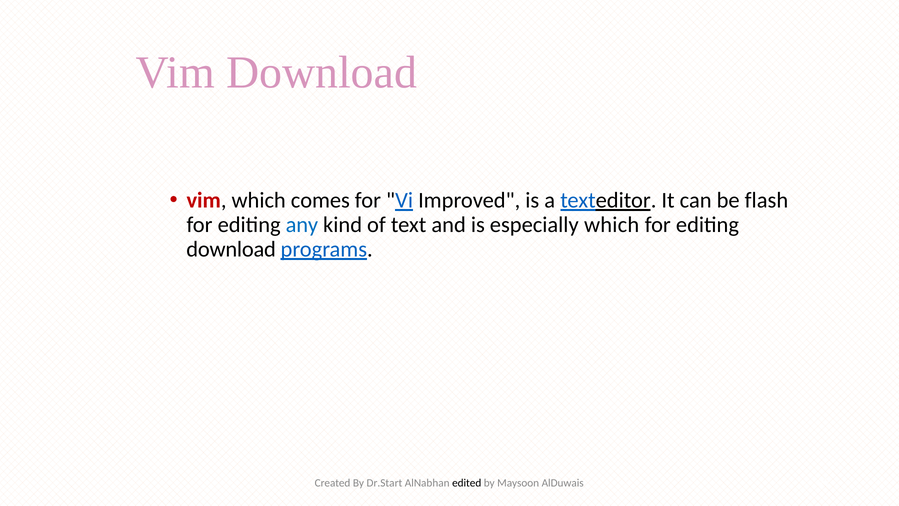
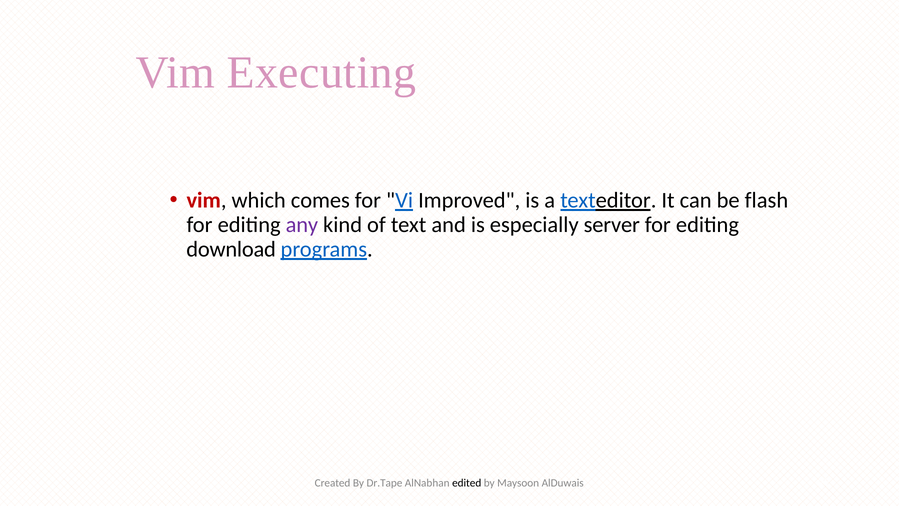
Vim Download: Download -> Executing (321, 73)
any colour: blue -> purple (302, 225)
especially which: which -> server (612, 225)
Dr.Start: Dr.Start -> Dr.Tape (384, 483)
